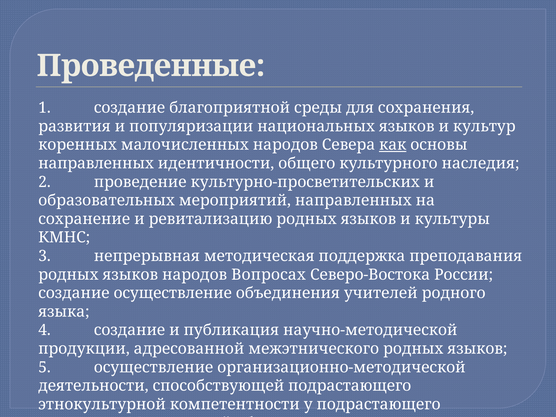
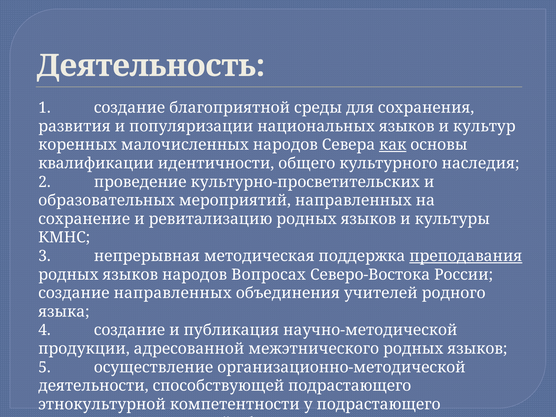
Проведенные: Проведенные -> Деятельность (151, 66)
направленных: направленных -> квалификации (96, 163)
преподавания underline: none -> present (466, 256)
создание осуществление: осуществление -> направленных (173, 293)
